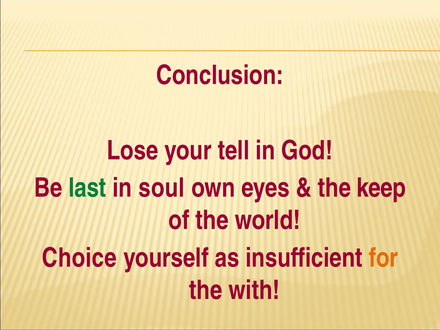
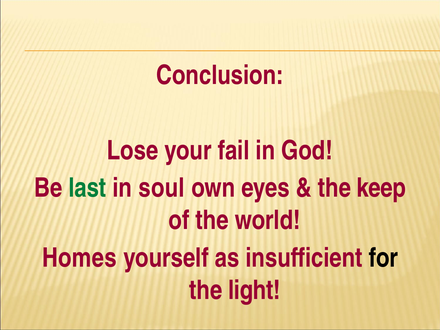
tell: tell -> fail (234, 150)
Choice: Choice -> Homes (79, 258)
for colour: orange -> black (383, 258)
with: with -> light (254, 290)
